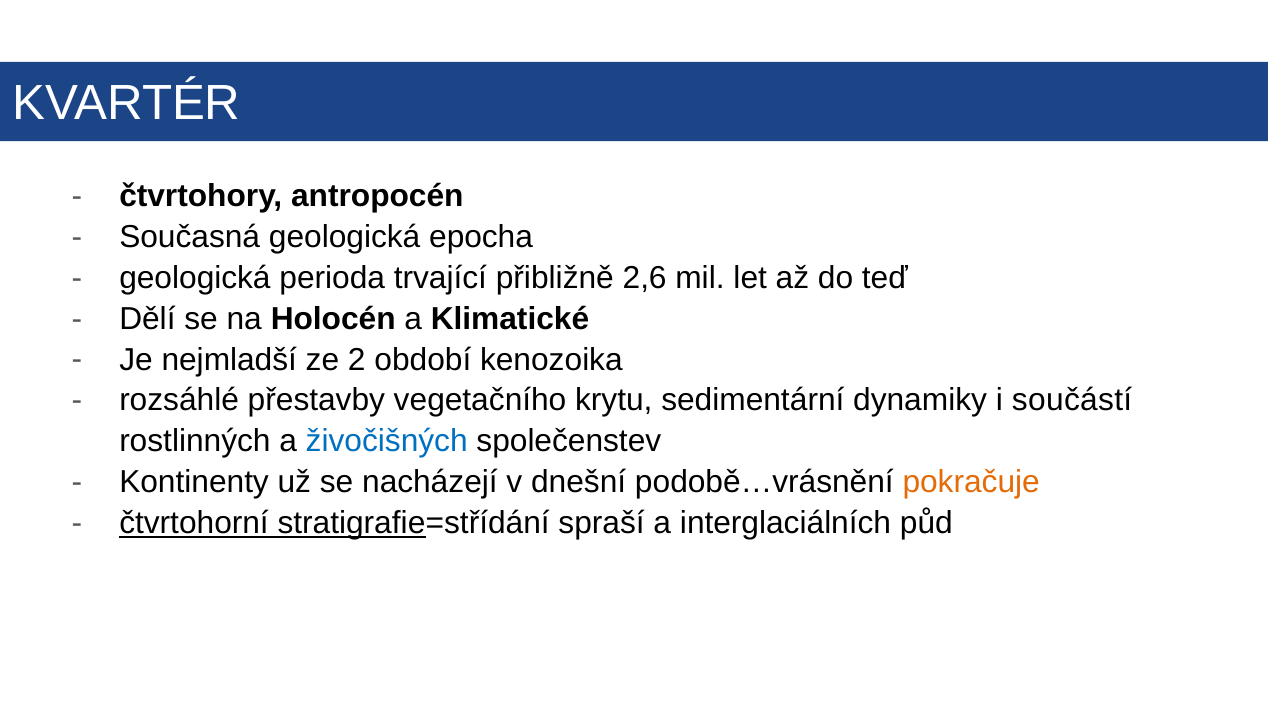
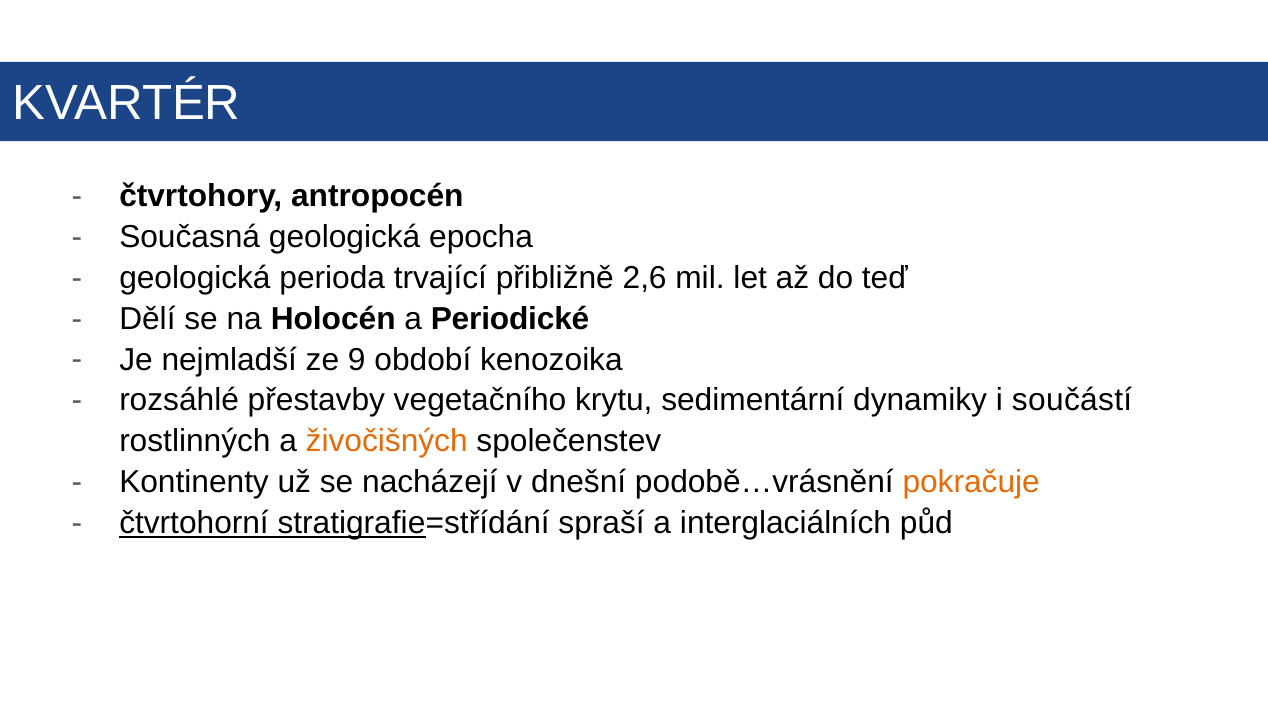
Klimatické: Klimatické -> Periodické (510, 318)
2: 2 -> 9 (357, 359)
živočišných colour: blue -> orange (387, 441)
